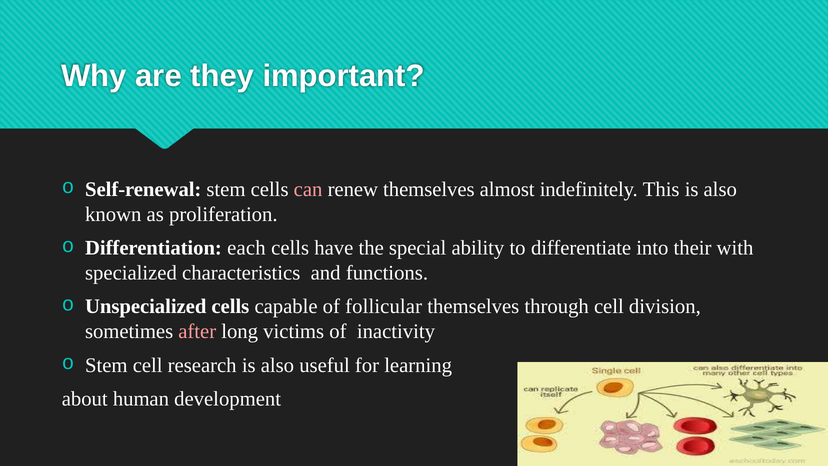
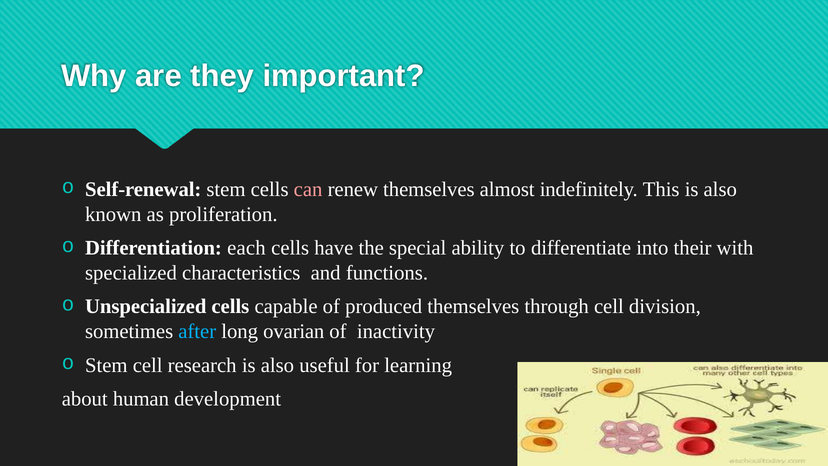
follicular: follicular -> produced (384, 306)
after colour: pink -> light blue (197, 331)
victims: victims -> ovarian (294, 331)
